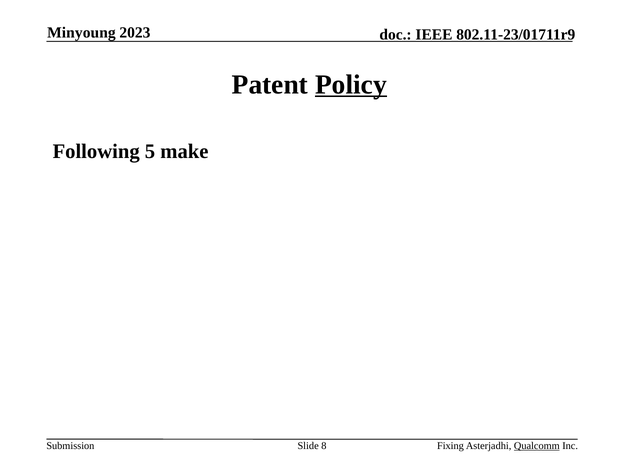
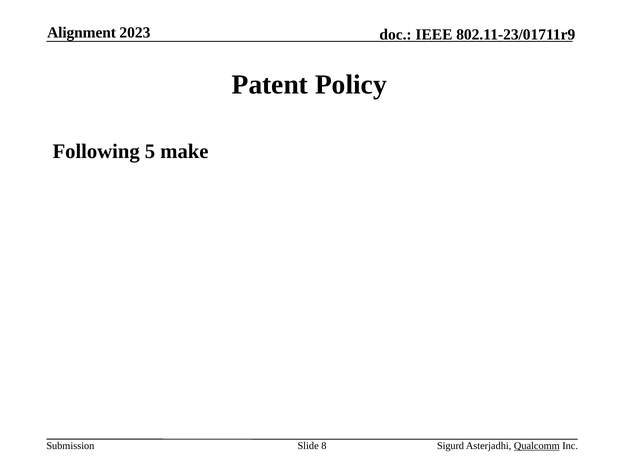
Minyoung: Minyoung -> Alignment (82, 33)
Policy underline: present -> none (351, 84)
Fixing: Fixing -> Sigurd (451, 445)
